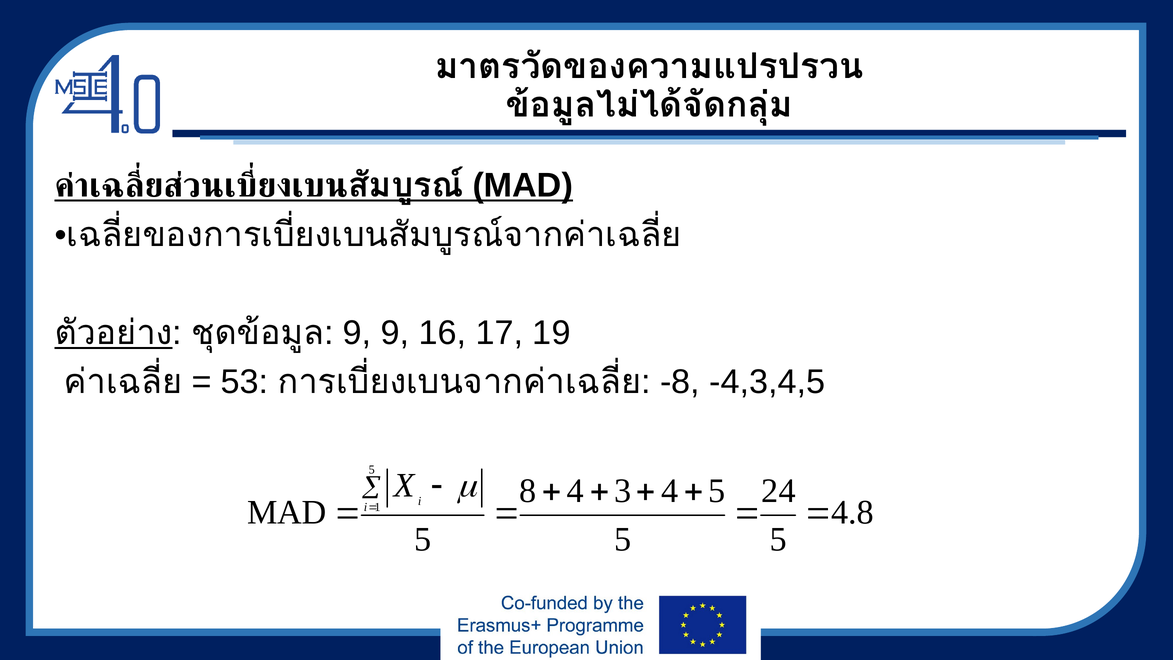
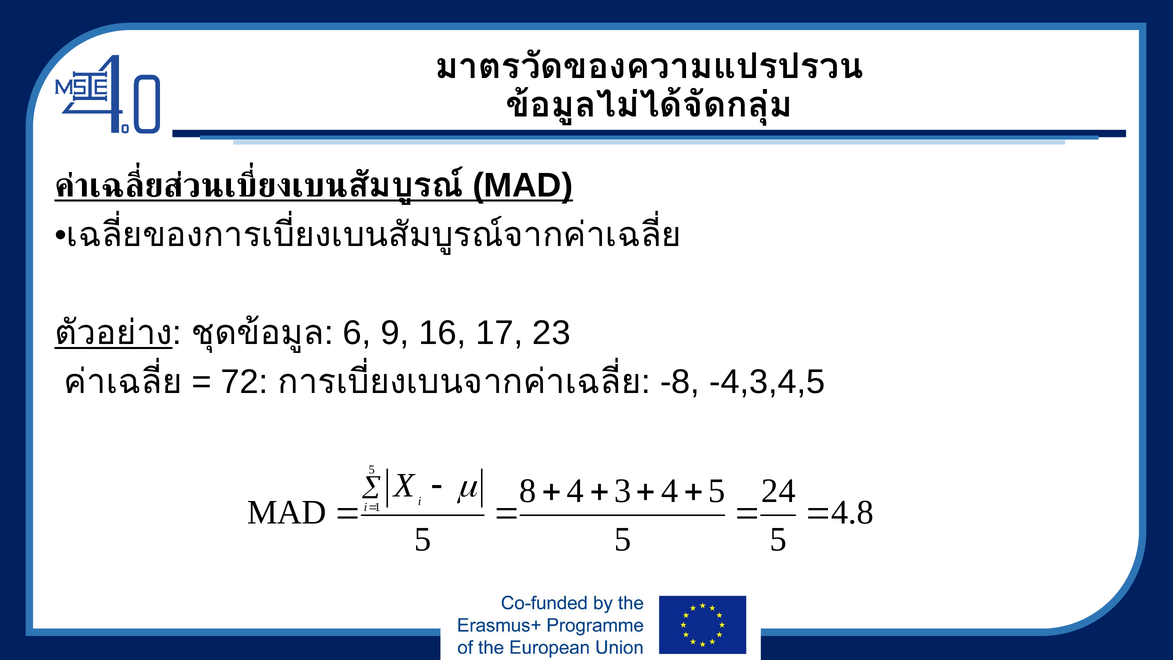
9: 9 -> 6 (357, 333)
19: 19 -> 23 (552, 333)
53: 53 -> 72 (245, 382)
